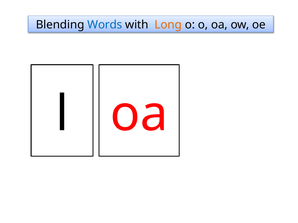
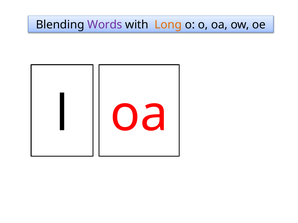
Words colour: blue -> purple (105, 25)
